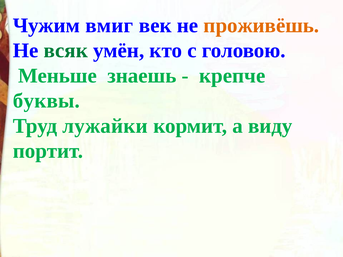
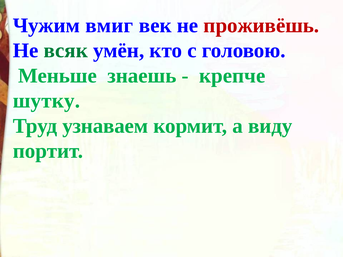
проживёшь colour: orange -> red (261, 25)
буквы: буквы -> шутку (46, 101)
лужайки: лужайки -> узнаваем (105, 126)
